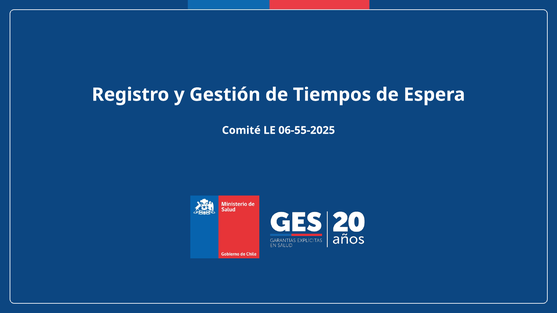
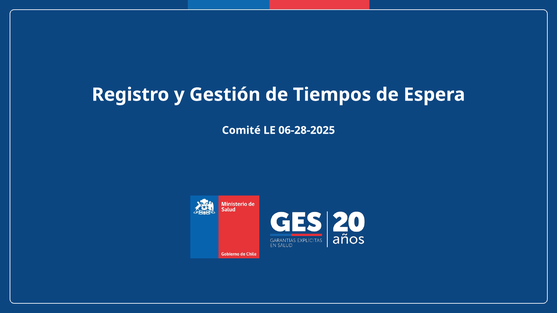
06-55-2025: 06-55-2025 -> 06-28-2025 (307, 130)
